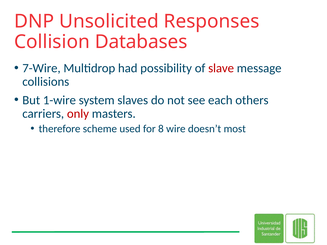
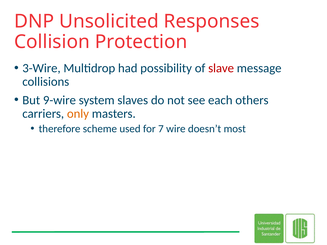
Databases: Databases -> Protection (141, 42)
7-Wire: 7-Wire -> 3-Wire (41, 68)
1-wire: 1-wire -> 9-wire (59, 100)
only colour: red -> orange (78, 114)
8: 8 -> 7 (161, 129)
